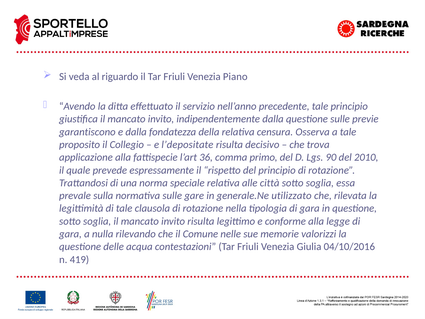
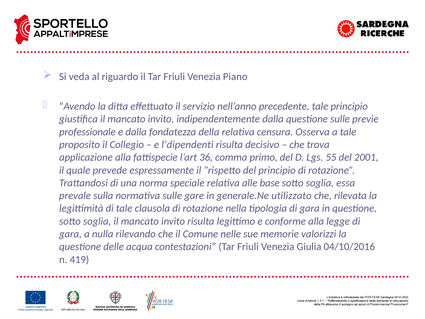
garantiscono: garantiscono -> professionale (87, 132)
l’depositate: l’depositate -> l’dipendenti (187, 145)
90: 90 -> 55 (331, 157)
2010: 2010 -> 2001 (366, 157)
città: città -> base (270, 183)
